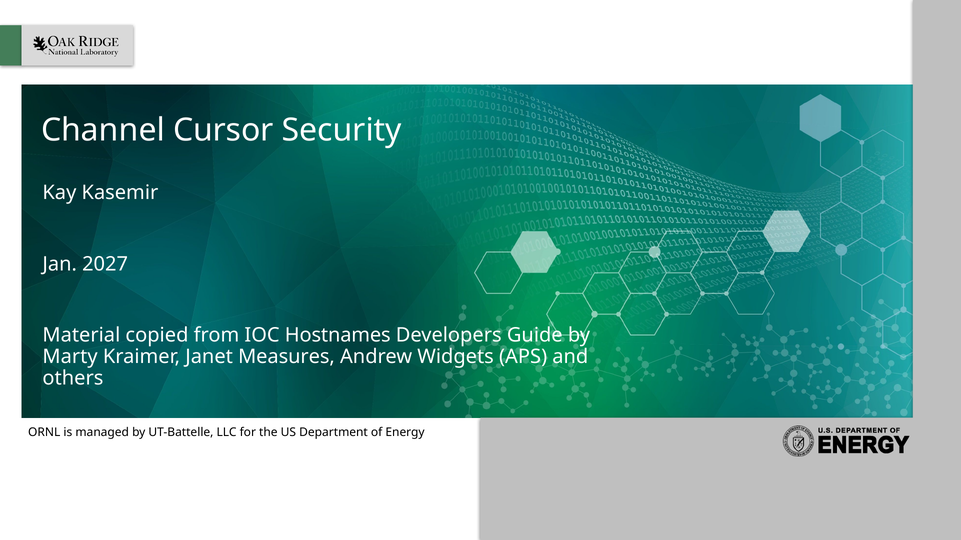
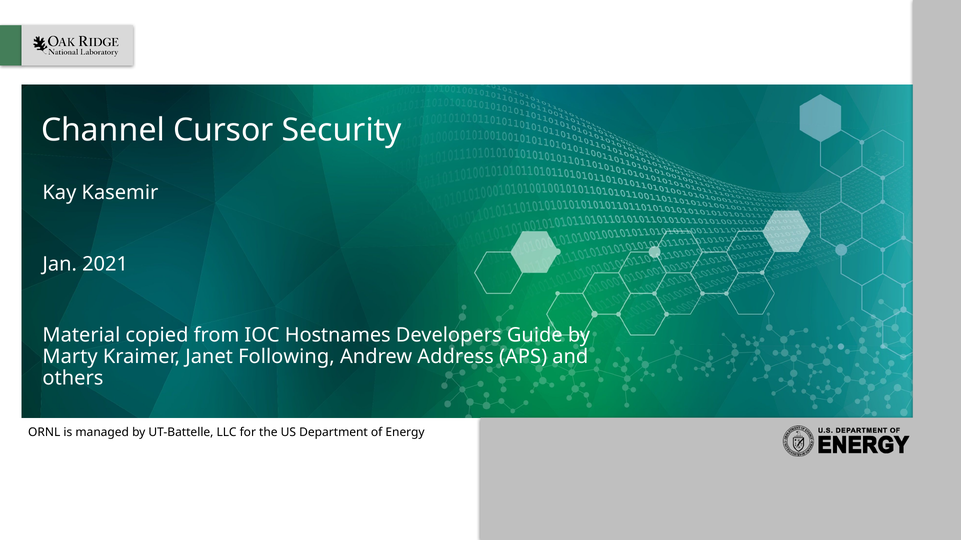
2027: 2027 -> 2021 (105, 264)
Measures: Measures -> Following (286, 357)
Widgets: Widgets -> Address (456, 357)
